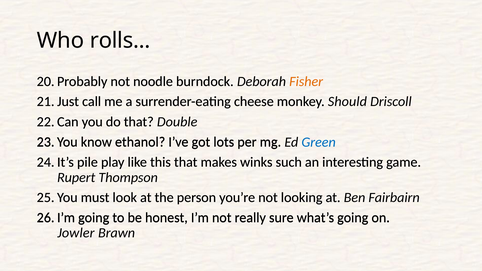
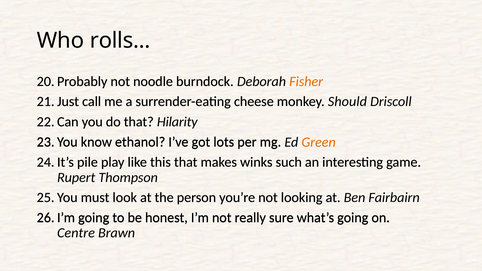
Double: Double -> Hilarity (177, 122)
Green colour: blue -> orange (319, 142)
Jowler: Jowler -> Centre (76, 233)
